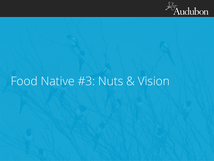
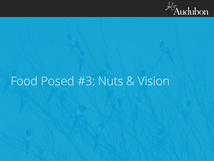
Native: Native -> Posed (58, 81)
